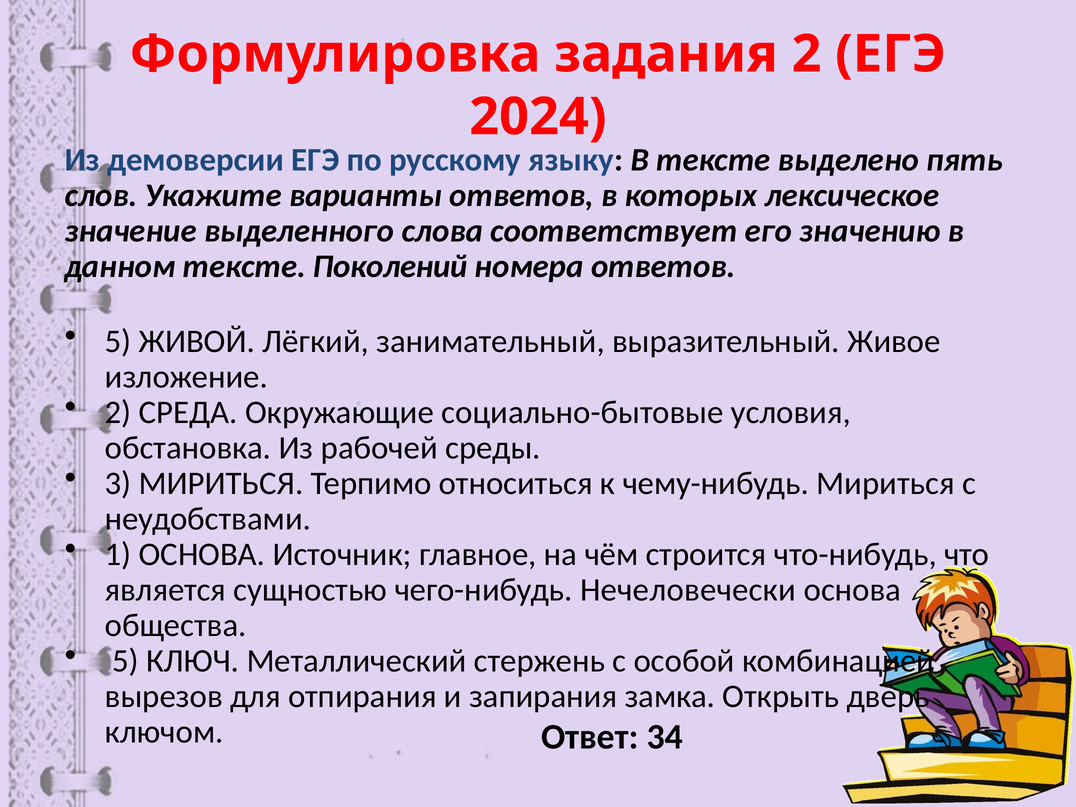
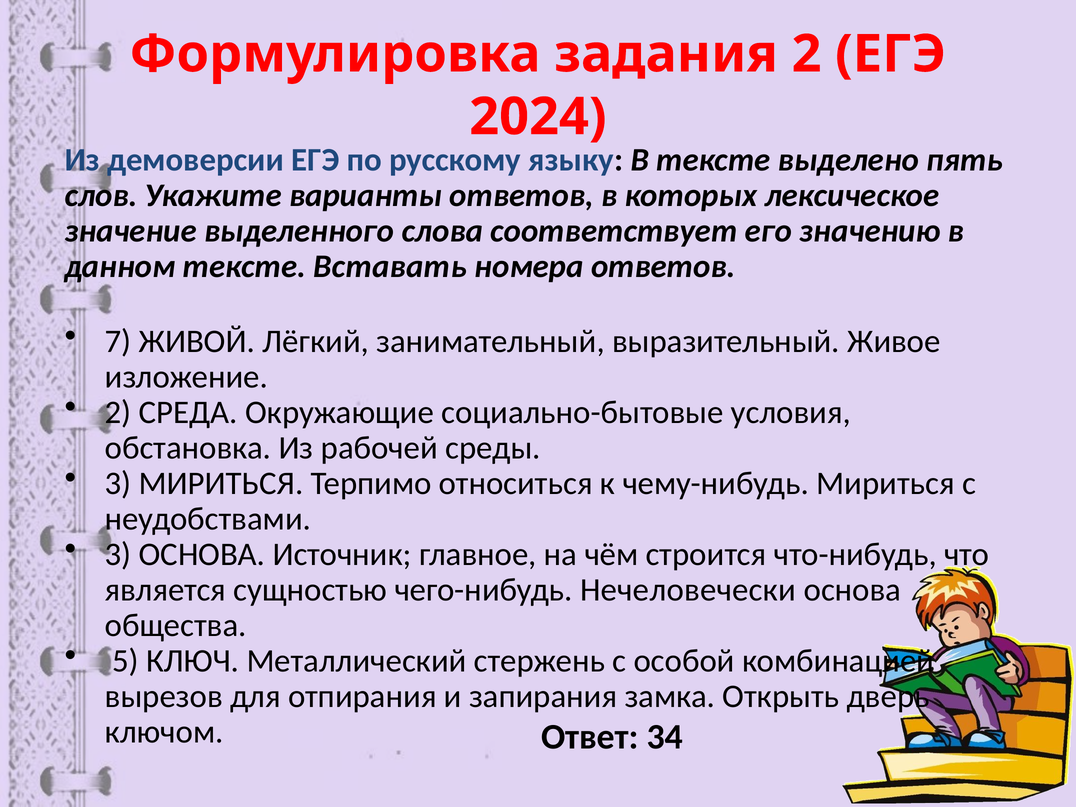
Поколений: Поколений -> Вставать (390, 266)
5: 5 -> 7 (118, 341)
1: 1 -> 3 (118, 554)
